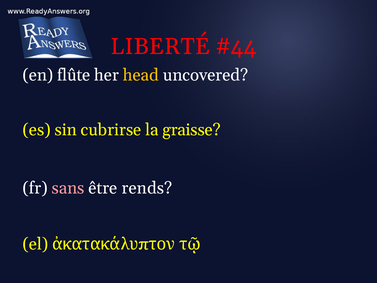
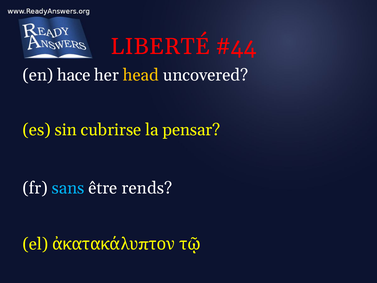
flûte: flûte -> hace (74, 75)
graisse: graisse -> pensar (191, 130)
sans colour: pink -> light blue (68, 188)
